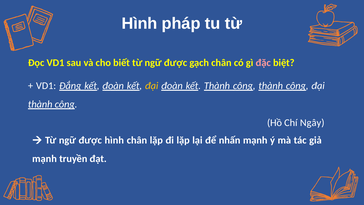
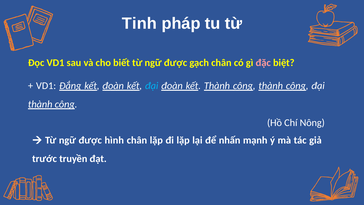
Hình: Hình -> Tinh (139, 23)
đại colour: yellow -> light blue (152, 86)
Ngây: Ngây -> Nông (312, 123)
mạnh: mạnh -> trước (45, 159)
